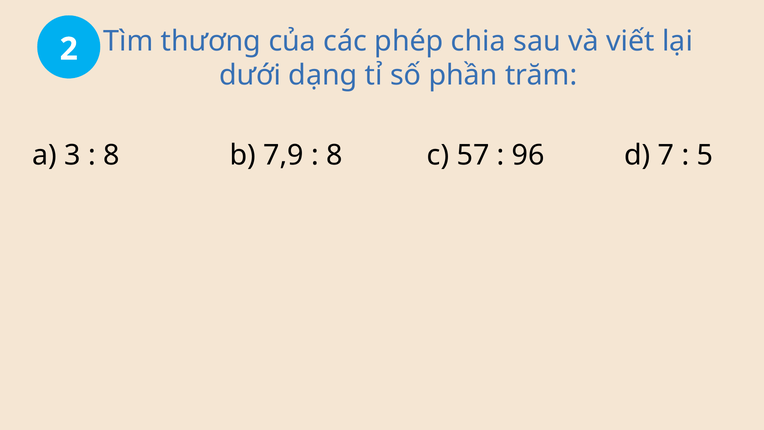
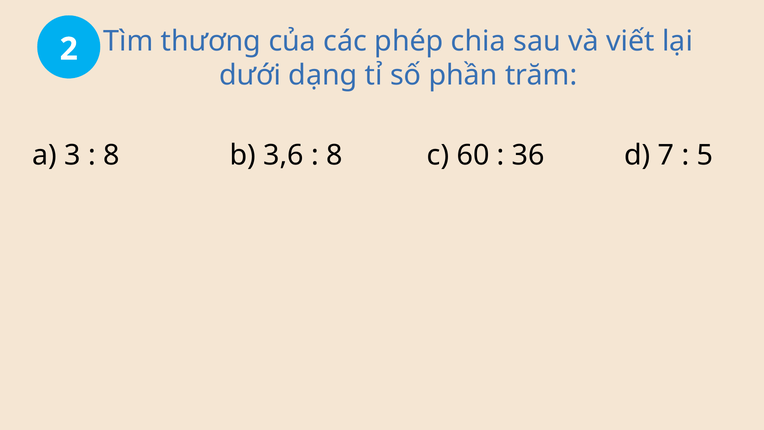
7,9: 7,9 -> 3,6 (283, 155)
57: 57 -> 60 (473, 155)
96: 96 -> 36 (528, 155)
